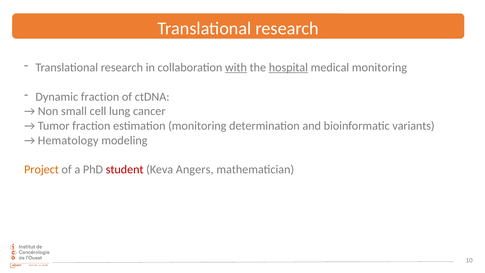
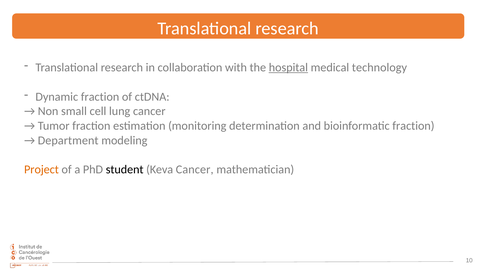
with underline: present -> none (236, 68)
medical monitoring: monitoring -> technology (379, 68)
bioinformatic variants: variants -> fraction (413, 126)
Hematology: Hematology -> Department (68, 140)
student colour: red -> black (125, 169)
Keva Angers: Angers -> Cancer (195, 169)
